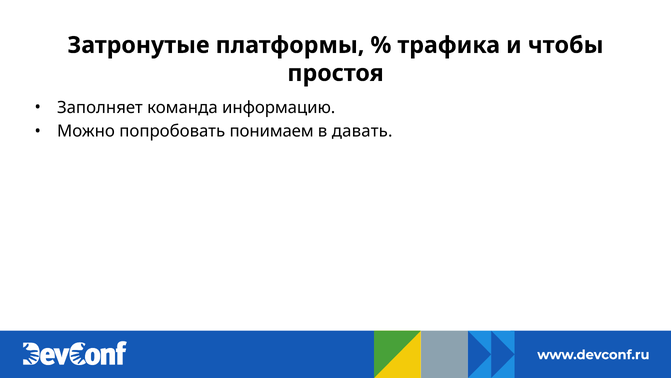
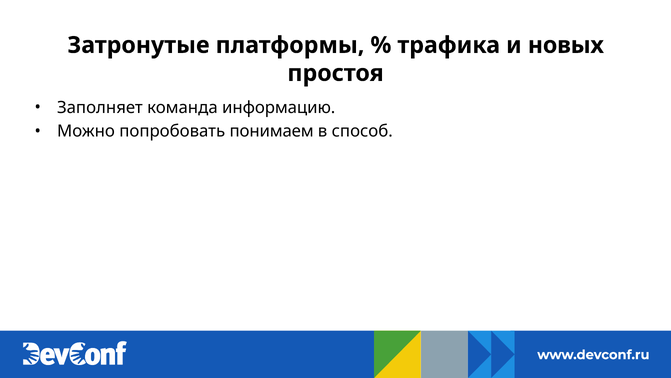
чтобы: чтобы -> новых (566, 45)
давать: давать -> способ (362, 131)
